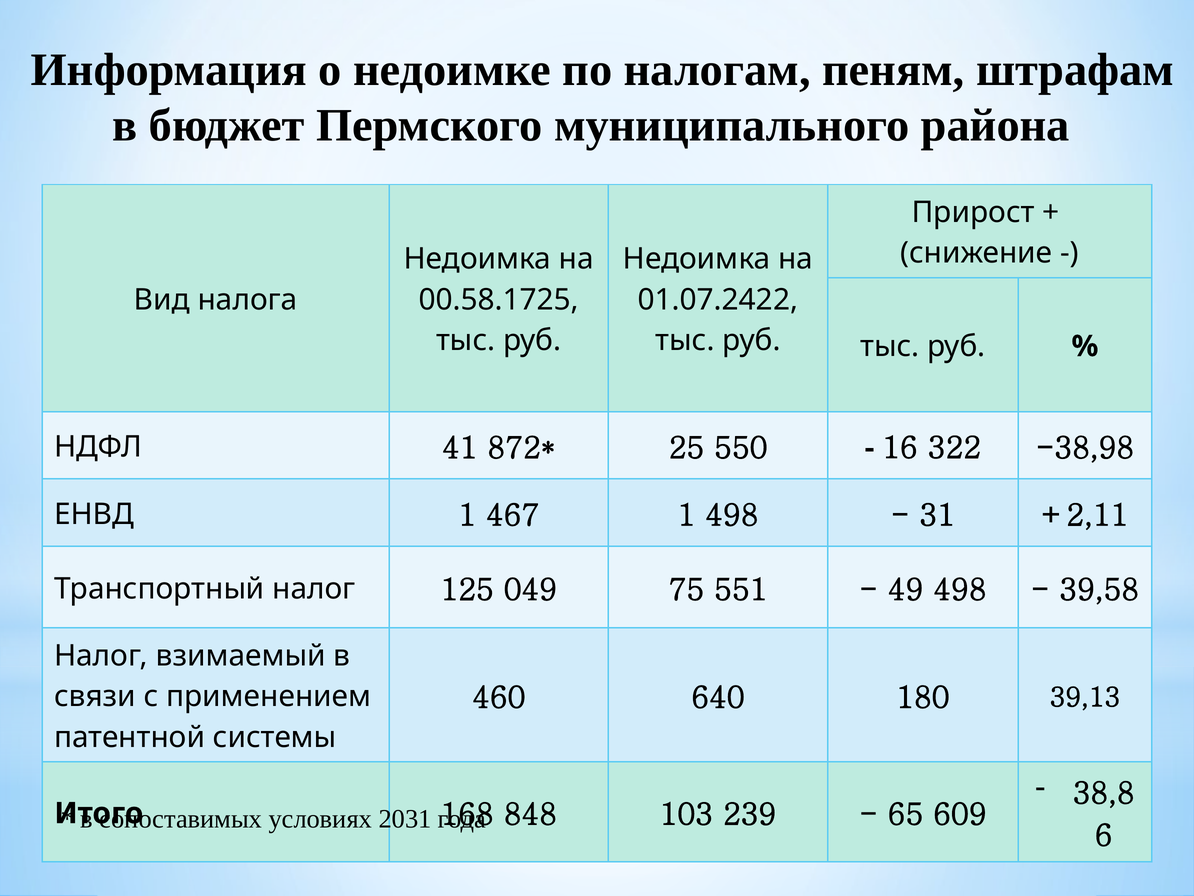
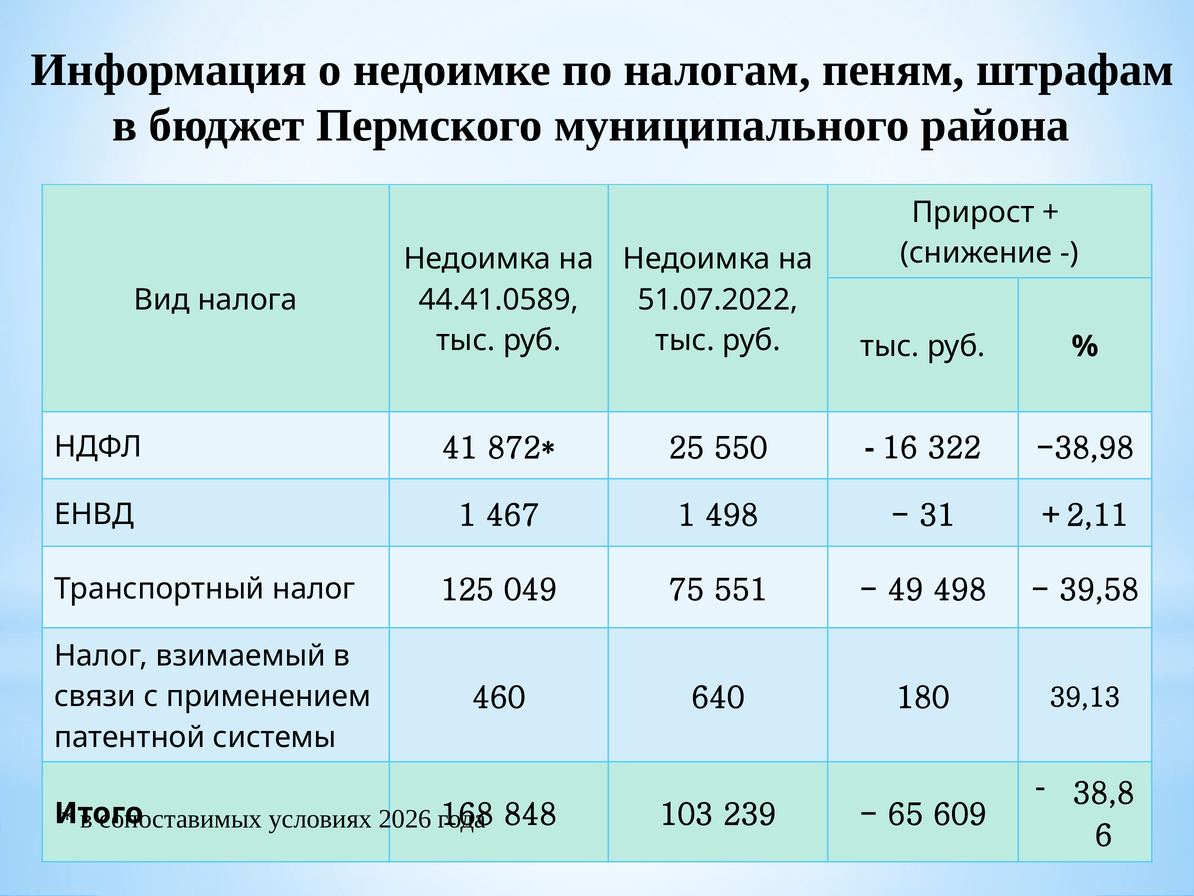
00.58.1725: 00.58.1725 -> 44.41.0589 (499, 300)
01.07.2422: 01.07.2422 -> 51.07.2022 (718, 300)
2031: 2031 -> 2026 (405, 818)
